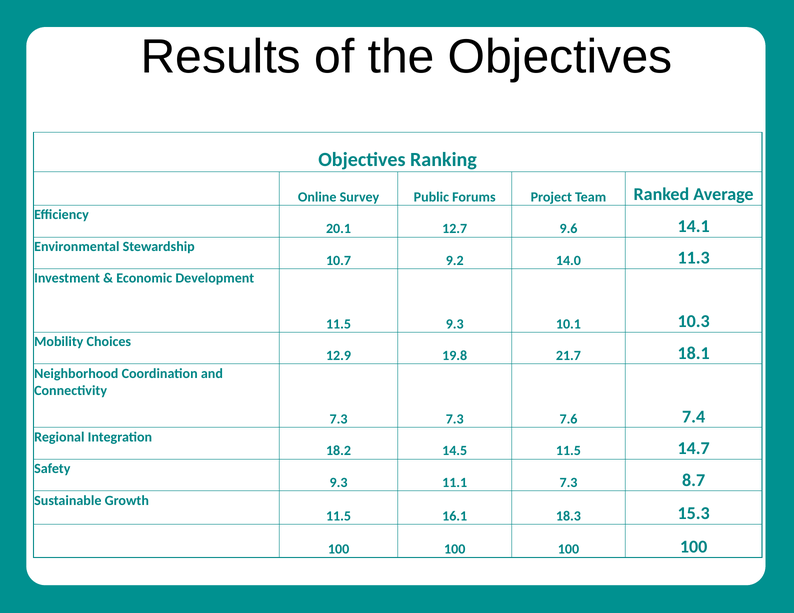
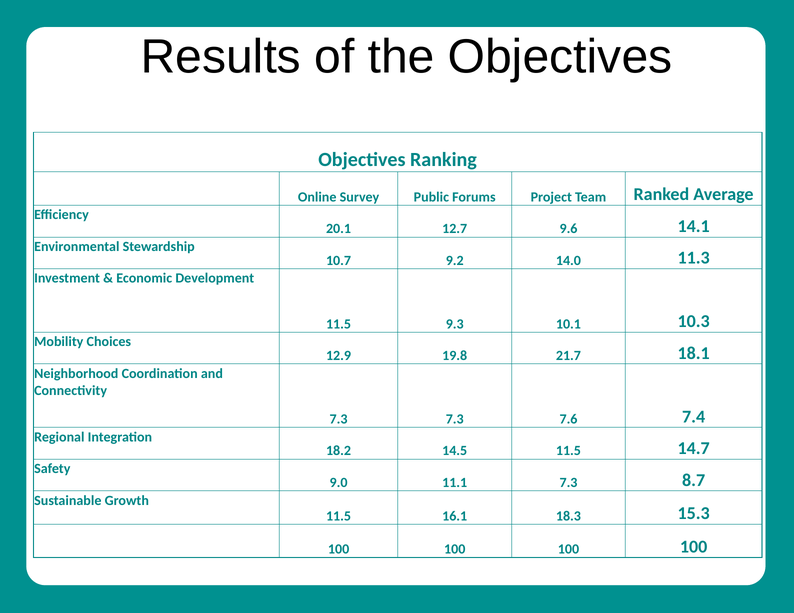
9.3: 9.3 -> 9.0 (339, 483)
